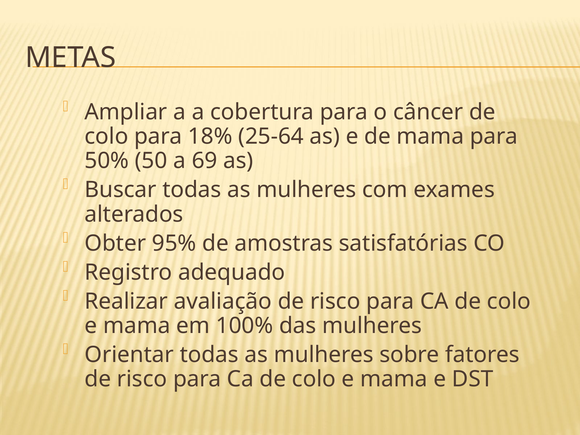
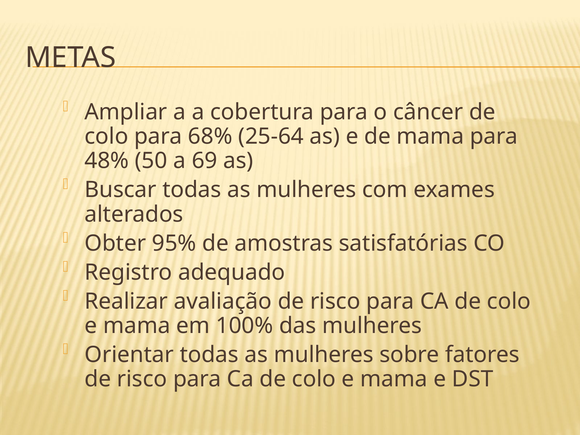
18%: 18% -> 68% (210, 137)
50%: 50% -> 48% (107, 161)
